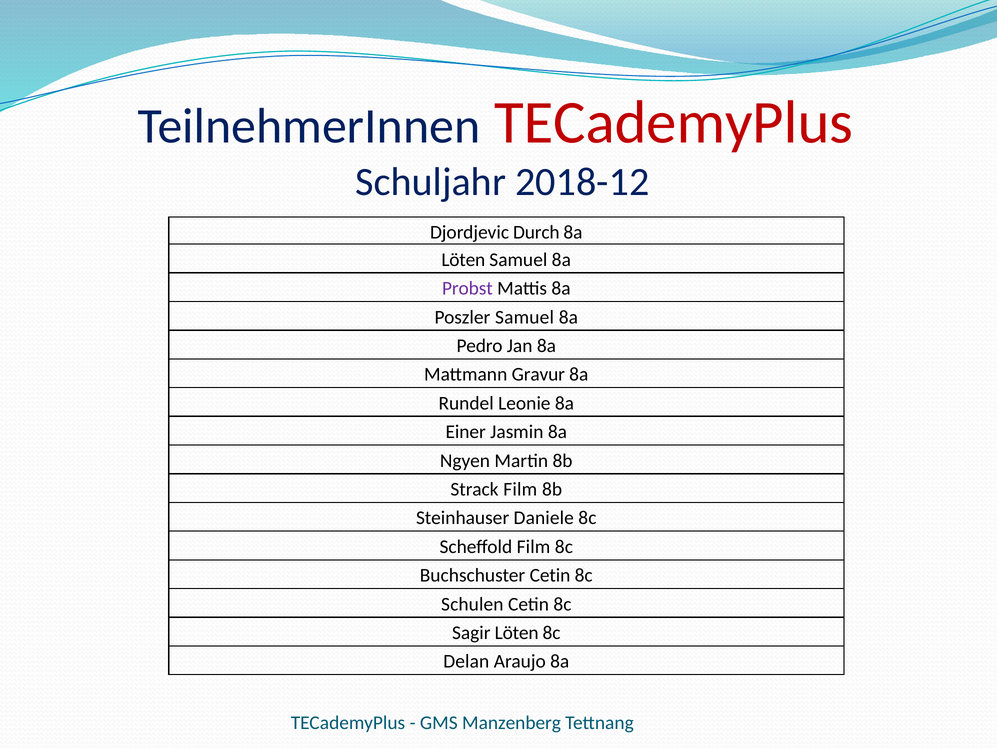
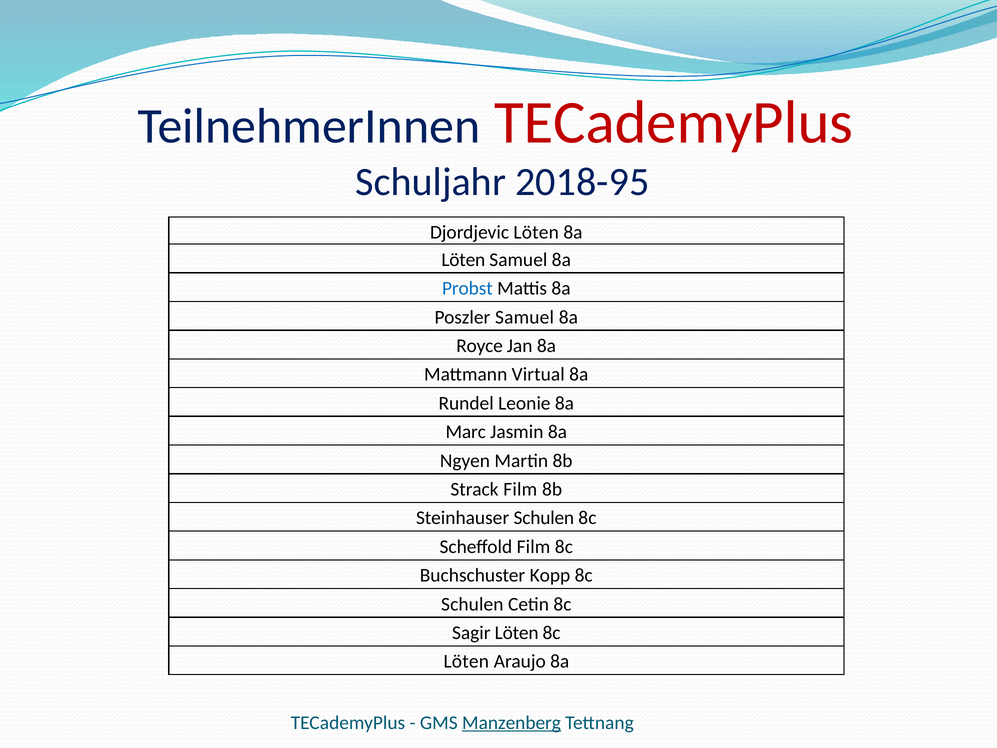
2018-12: 2018-12 -> 2018-95 (582, 182)
Djordjevic Durch: Durch -> Löten (536, 232)
Probst colour: purple -> blue (467, 288)
Pedro: Pedro -> Royce (480, 346)
Gravur: Gravur -> Virtual (538, 374)
Einer: Einer -> Marc (466, 432)
Steinhauser Daniele: Daniele -> Schulen (544, 518)
Buchschuster Cetin: Cetin -> Kopp (550, 575)
Delan: Delan -> Löten (466, 661)
Manzenberg underline: none -> present (512, 723)
